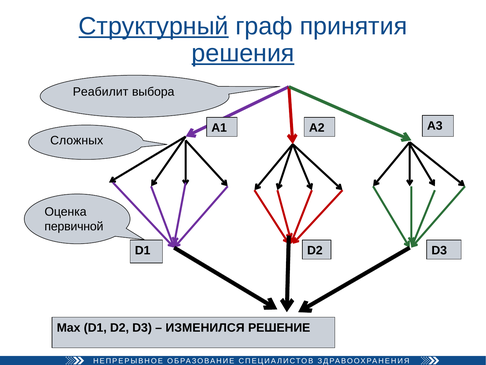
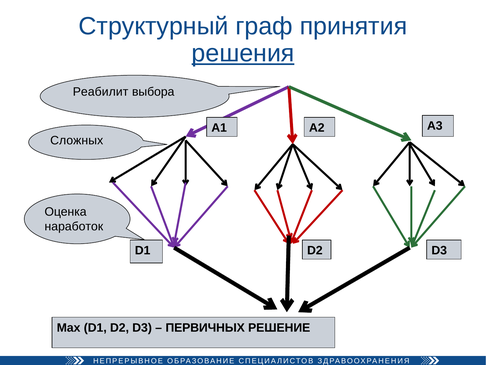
Структурный underline: present -> none (154, 26)
первичной: первичной -> наработок (74, 226)
ИЗМЕНИЛСЯ: ИЗМЕНИЛСЯ -> ПЕРВИЧНЫХ (205, 327)
